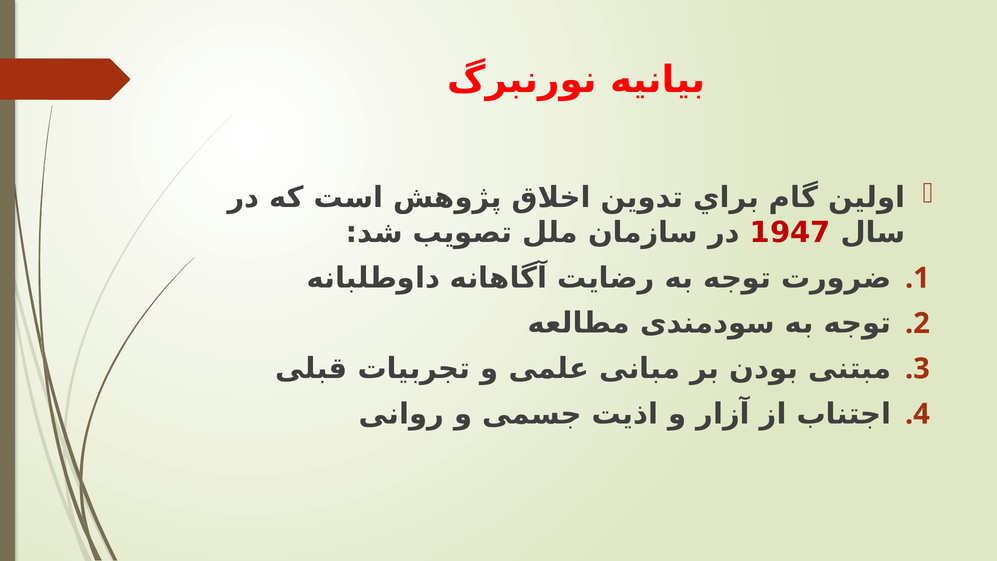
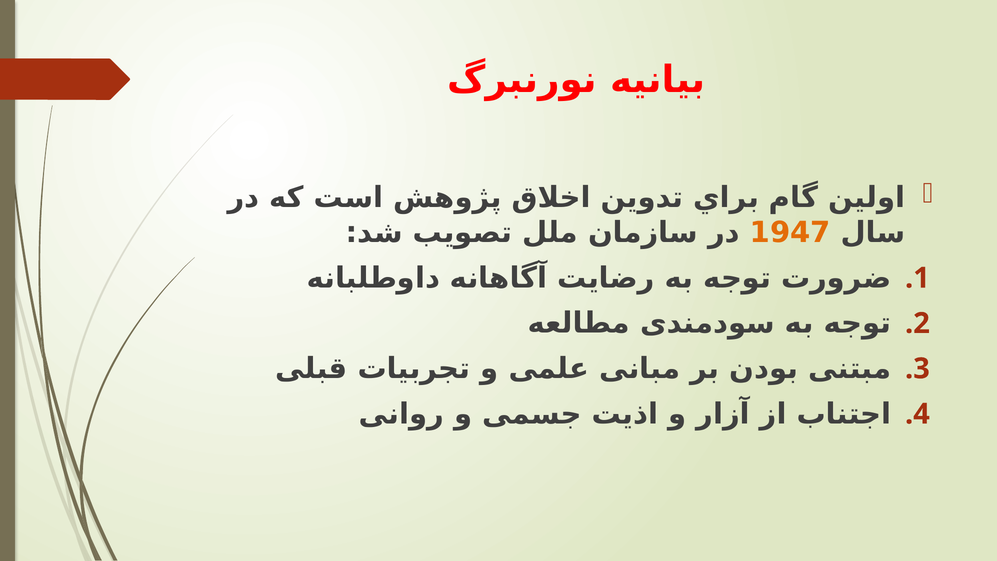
1947 colour: red -> orange (790, 233)
